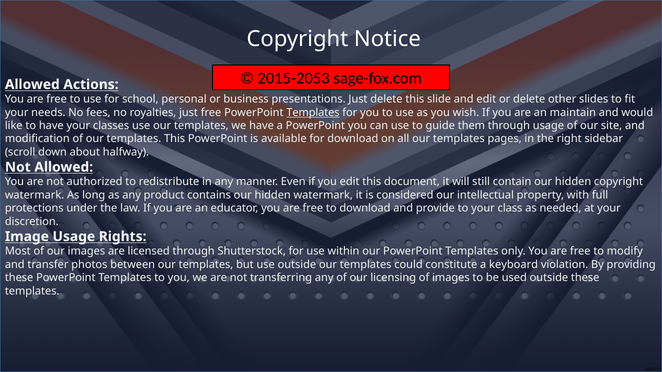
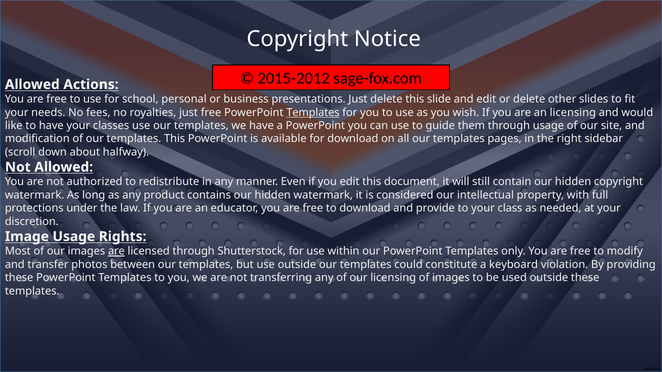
2015-2053: 2015-2053 -> 2015-2012 (294, 79)
an maintain: maintain -> licensing (573, 112)
are underline: none -> present (116, 251)
